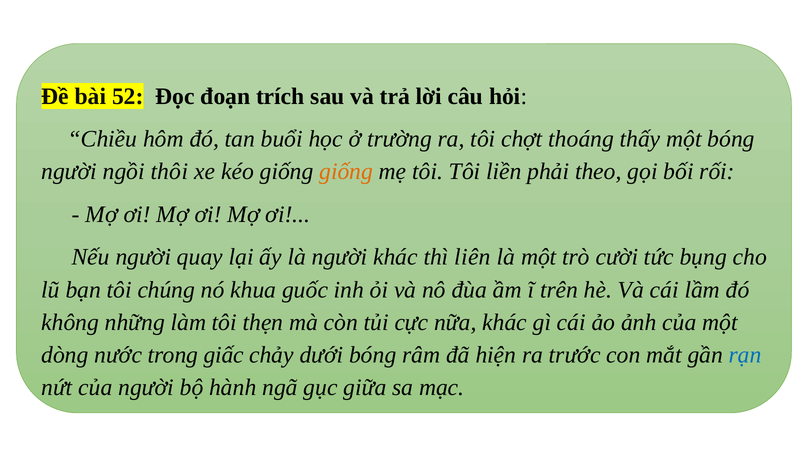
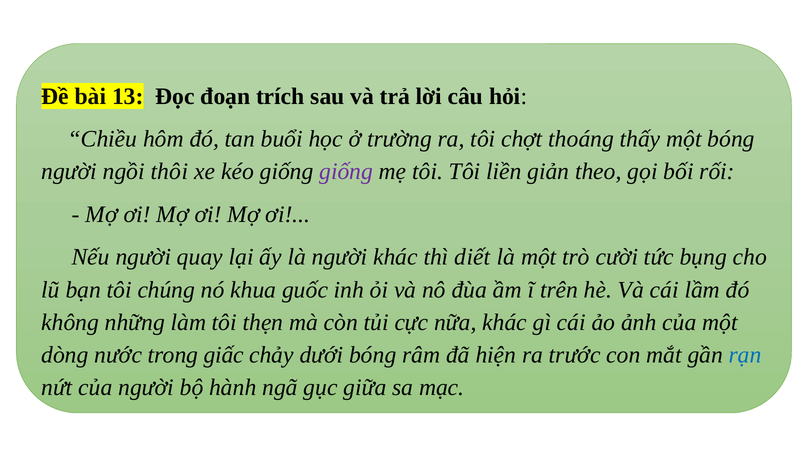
52: 52 -> 13 (128, 96)
giống colour: orange -> purple (346, 171)
phải: phải -> giản (548, 171)
liên: liên -> diết (473, 257)
